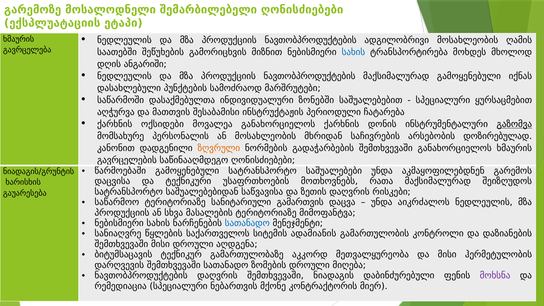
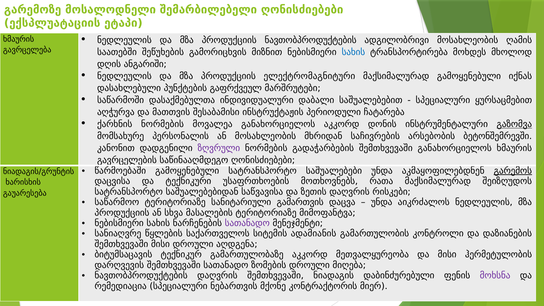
ნავთობპროდუქტების: ნავთობპროდუქტების -> ელექტრომაგნიტური (309, 76)
სამოძრაოდ: სამოძრაოდ -> გაფრქვეულ (236, 88)
ზონებში: ზონებში -> დაბალი (316, 100)
ქარხნის ოქსიდები: ოქსიდები -> ნორმების (162, 124)
განახორციელოს ქარხნის: ქარხნის -> აკკორდ (342, 124)
დოზირებულად: დოზირებულად -> ბეტონშემრევში (498, 136)
ზღვრული colour: orange -> purple (219, 148)
გარემოს underline: none -> present (513, 171)
სათანადო colour: blue -> purple (247, 223)
